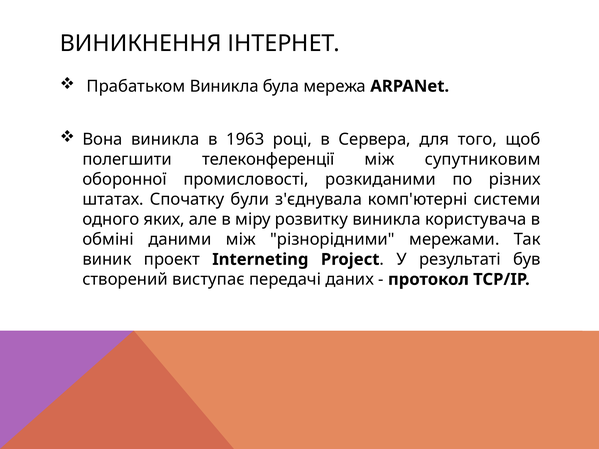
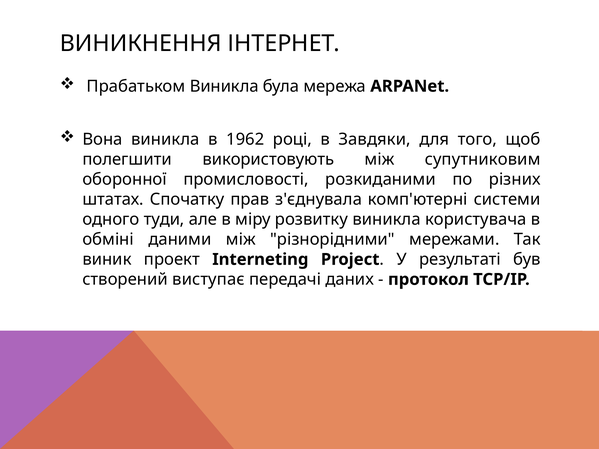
1963: 1963 -> 1962 (245, 140)
Сервера: Сервера -> Завдяки (375, 140)
телеконференції: телеконференції -> використовують (268, 160)
були: були -> прав (250, 200)
яких: яких -> туди (164, 220)
